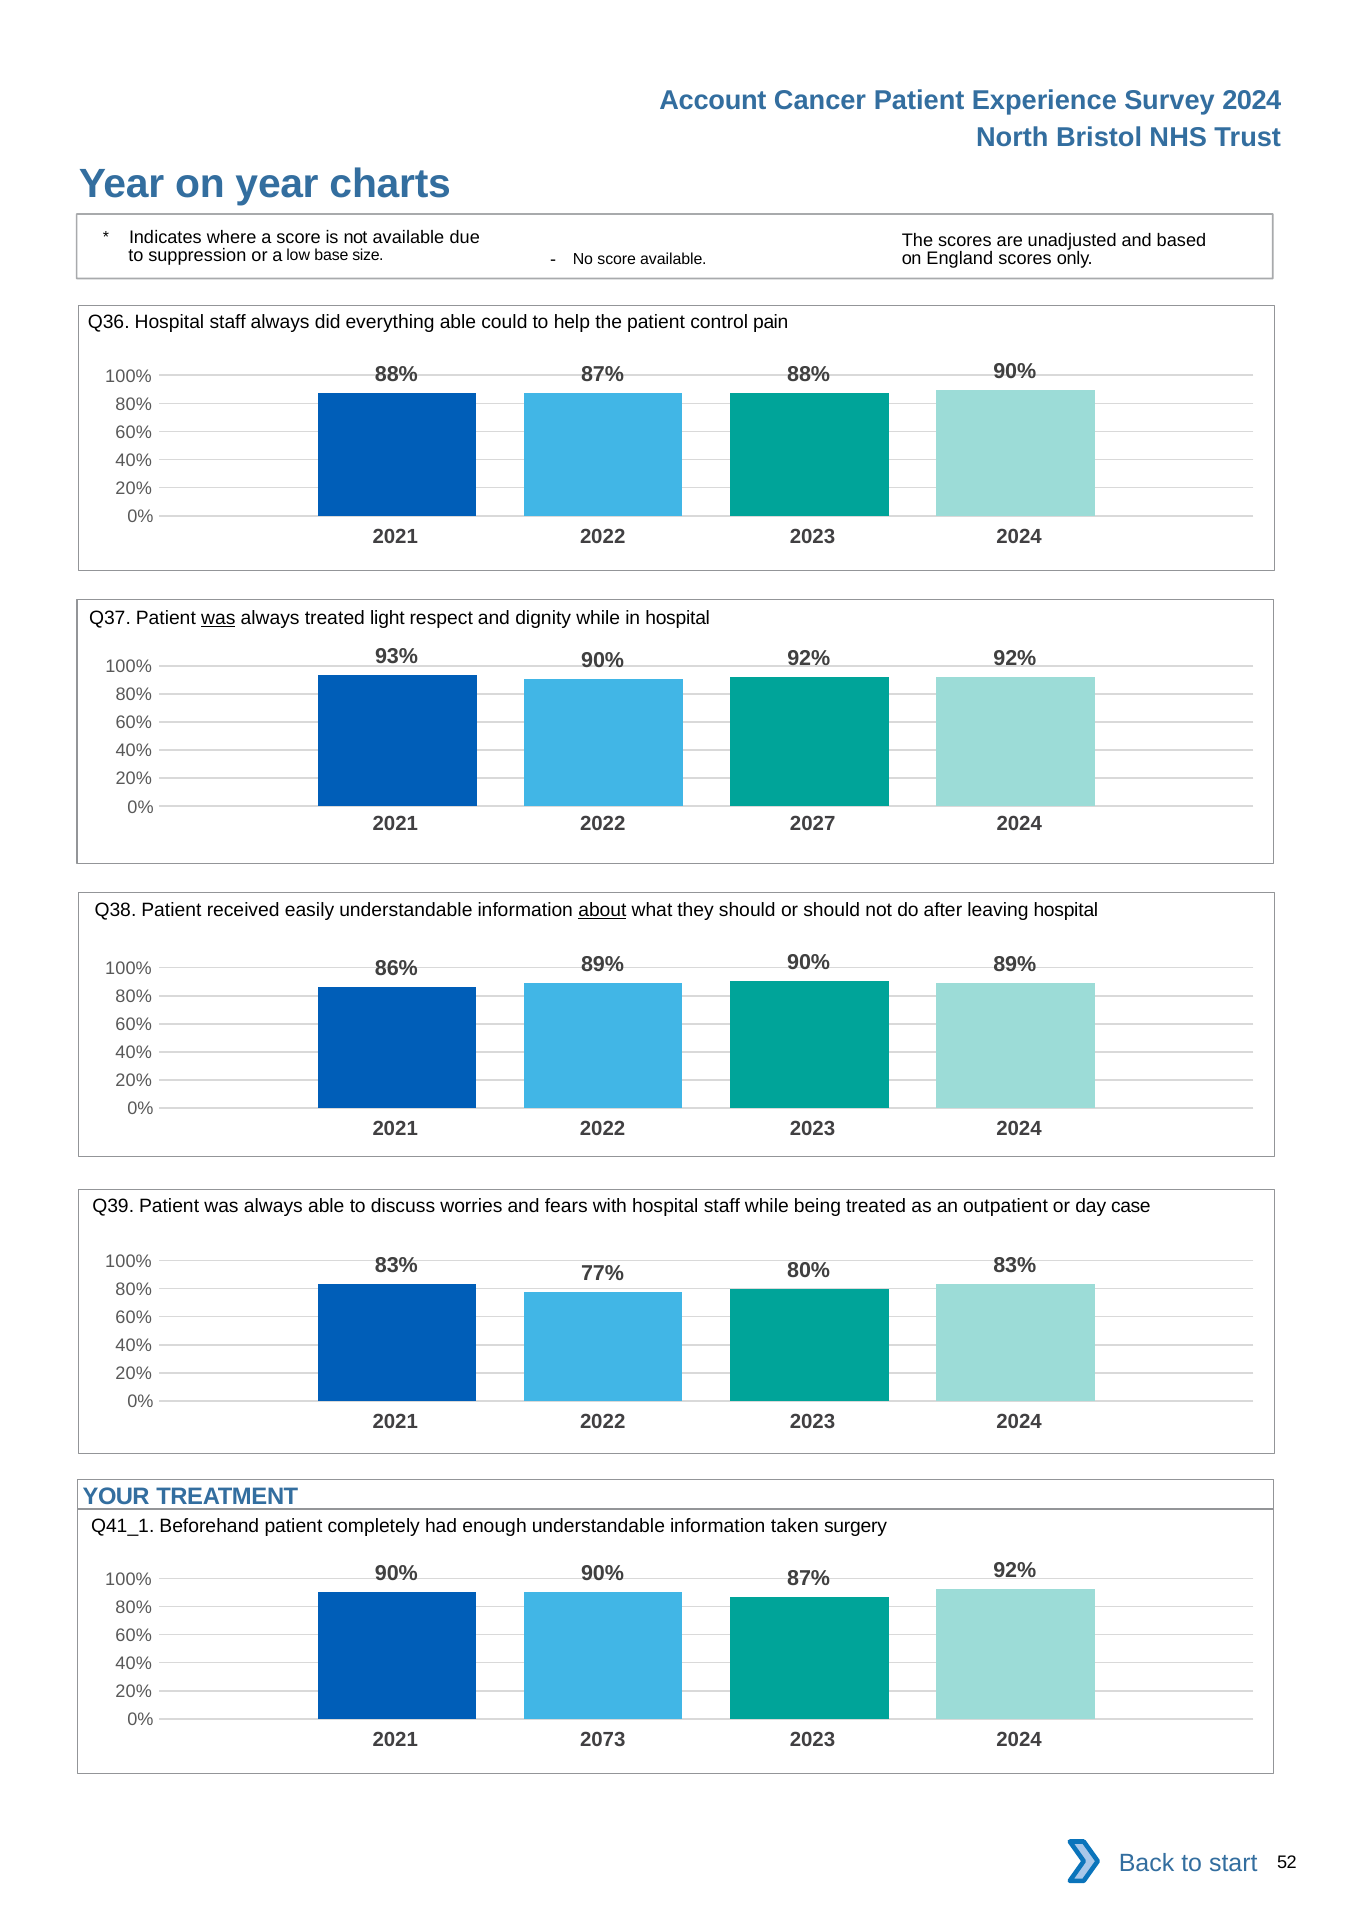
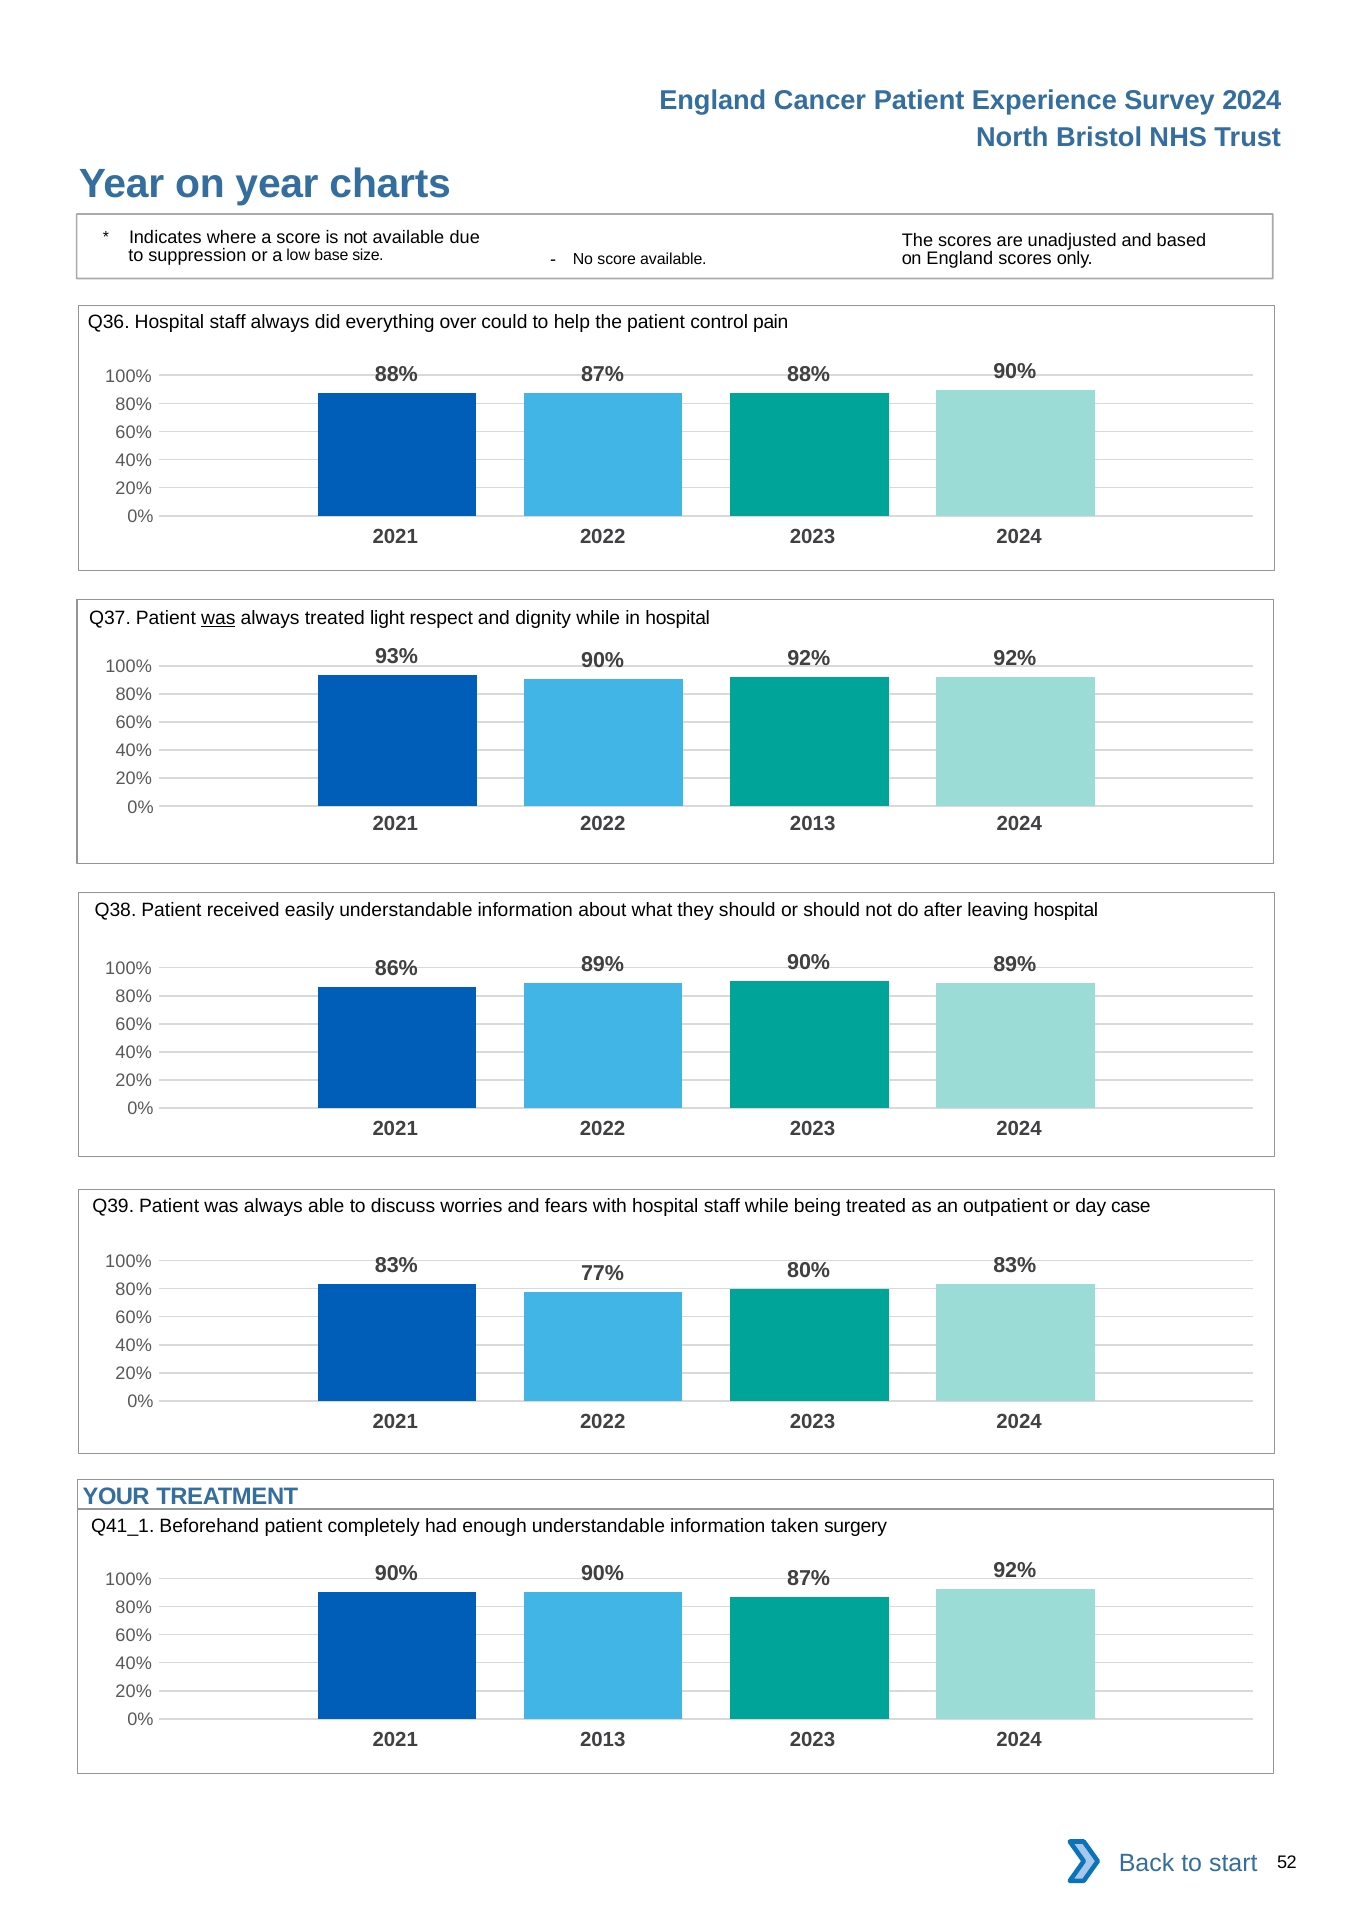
Account: Account -> England (713, 101)
everything able: able -> over (458, 322)
2022 2027: 2027 -> 2013 (813, 824)
about underline: present -> none (602, 911)
2021 2073: 2073 -> 2013 (603, 1740)
